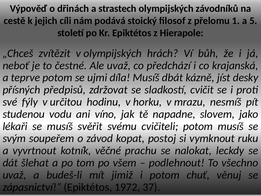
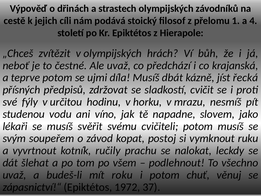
5: 5 -> 4 (253, 21)
desky: desky -> řecká (245, 78)
věčné: věčné -> ručily (108, 150)
jimiž: jimiž -> roku (122, 175)
